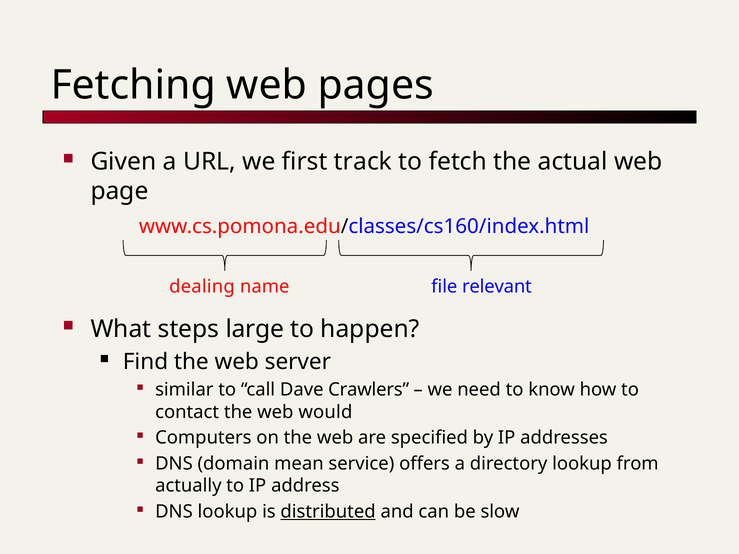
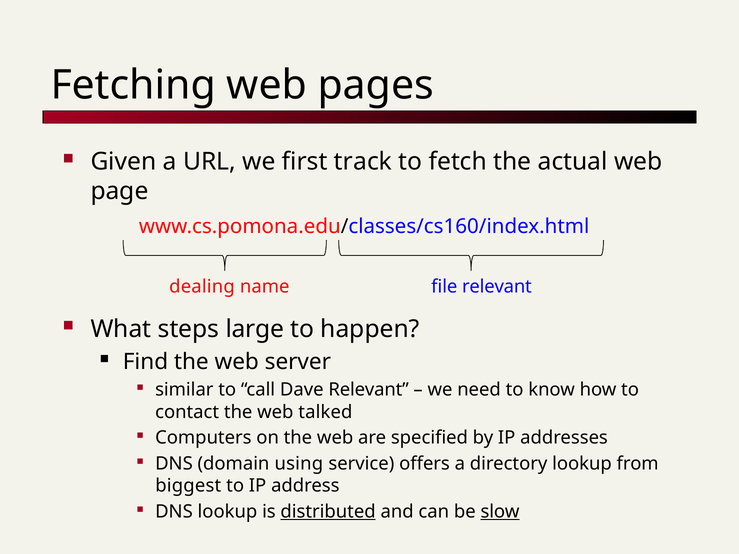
Dave Crawlers: Crawlers -> Relevant (369, 390)
would: would -> talked (325, 412)
mean: mean -> using (299, 464)
actually: actually -> biggest (188, 486)
slow underline: none -> present (500, 512)
